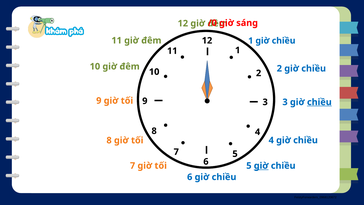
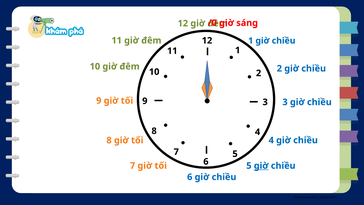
chiều underline: present -> none (319, 102)
